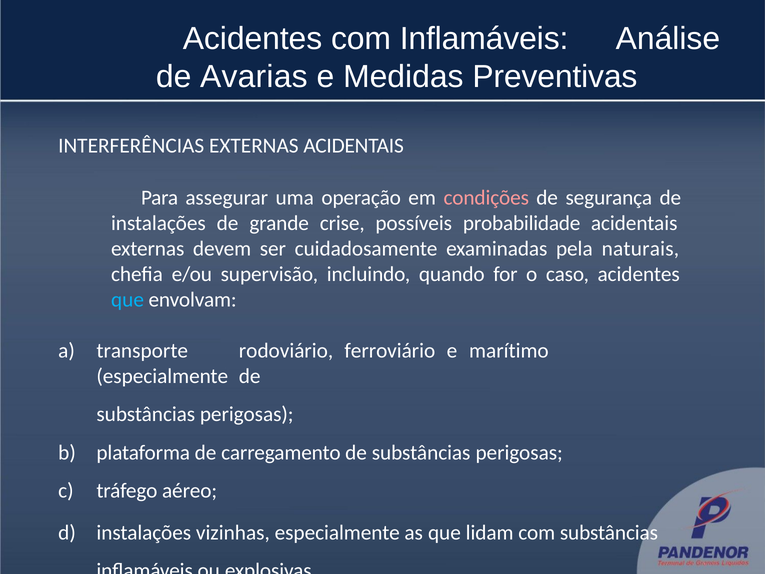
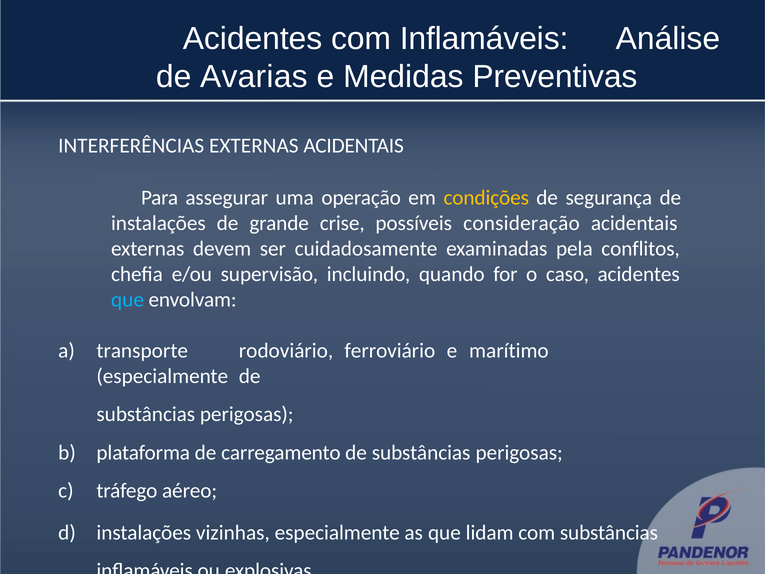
condições colour: pink -> yellow (486, 198)
probabilidade: probabilidade -> consideração (521, 223)
naturais: naturais -> conflitos (641, 249)
